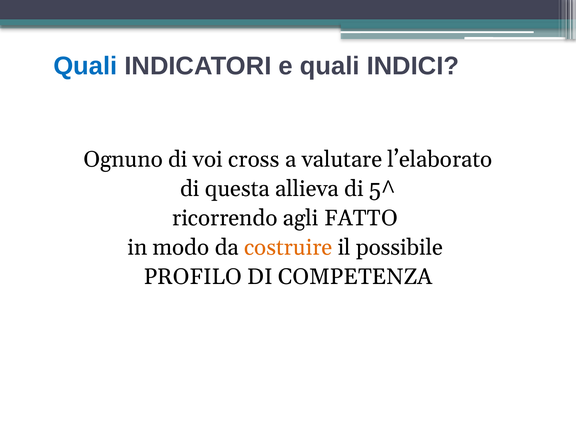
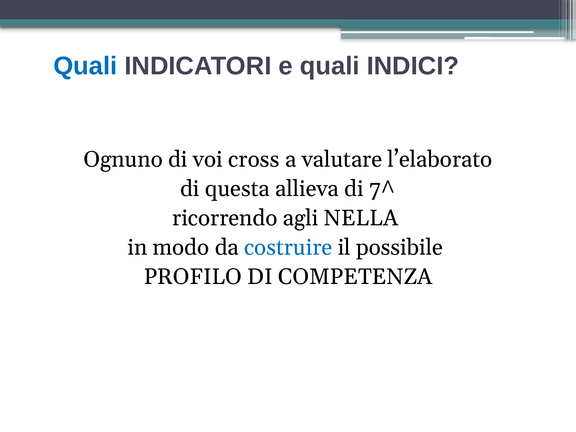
5^: 5^ -> 7^ (382, 189)
FATTO: FATTO -> NELLA (361, 218)
costruire colour: orange -> blue (288, 247)
